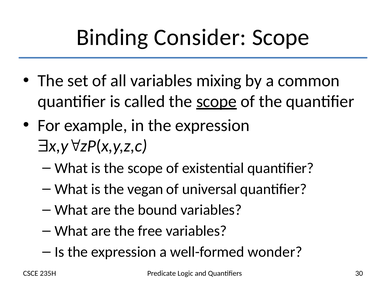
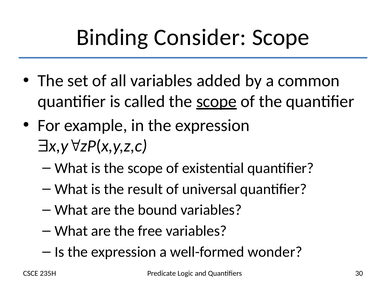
mixing: mixing -> added (219, 81)
vegan: vegan -> result (145, 189)
